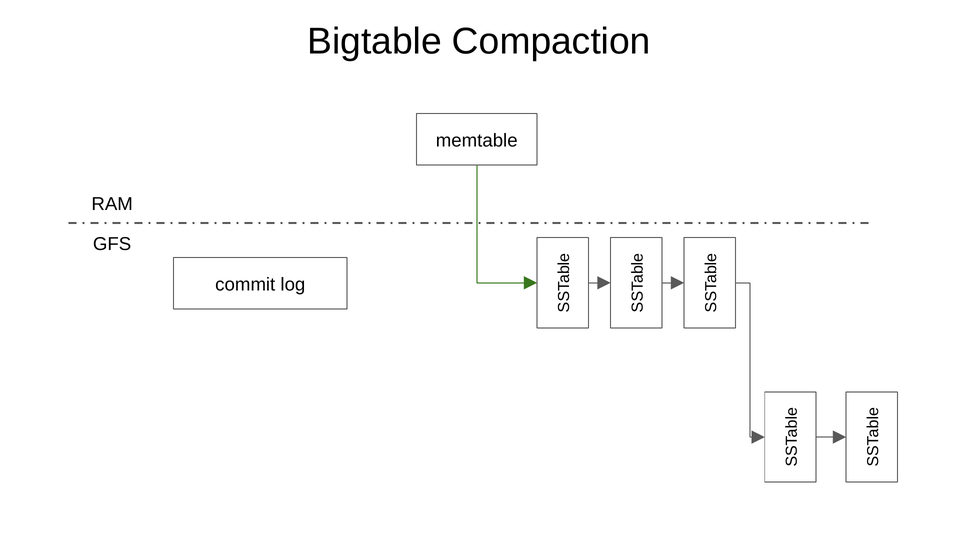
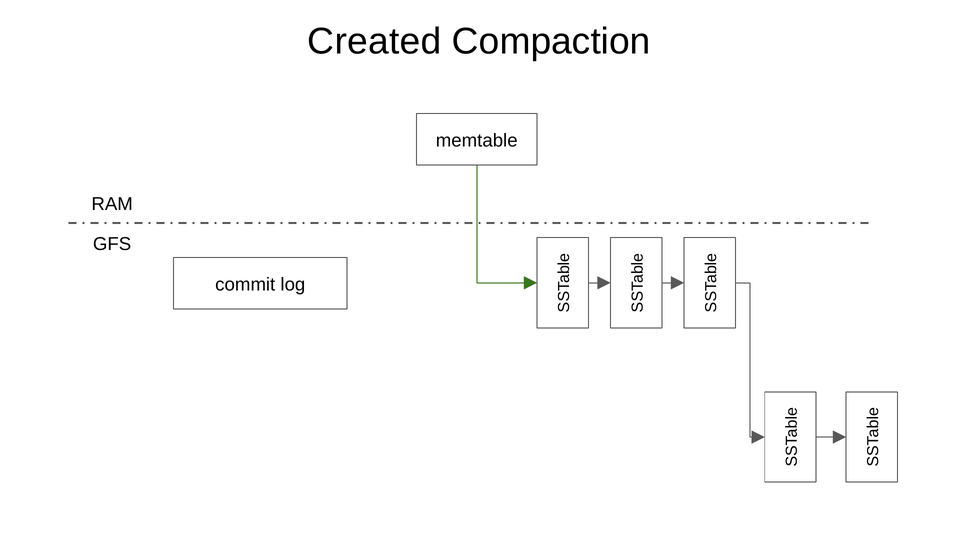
Bigtable: Bigtable -> Created (374, 41)
